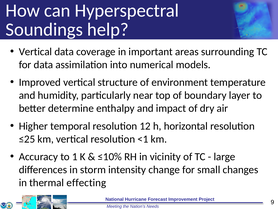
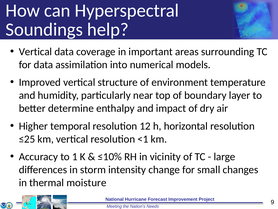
effecting: effecting -> moisture (86, 182)
